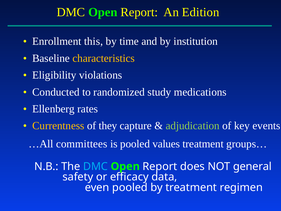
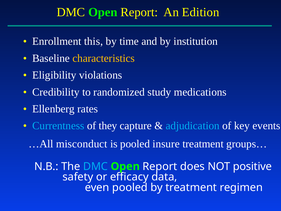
Conducted: Conducted -> Credibility (56, 92)
Currentness colour: yellow -> light blue (58, 126)
adjudication colour: light green -> light blue (193, 126)
committees: committees -> misconduct (82, 144)
values: values -> insure (166, 144)
general: general -> positive (252, 166)
